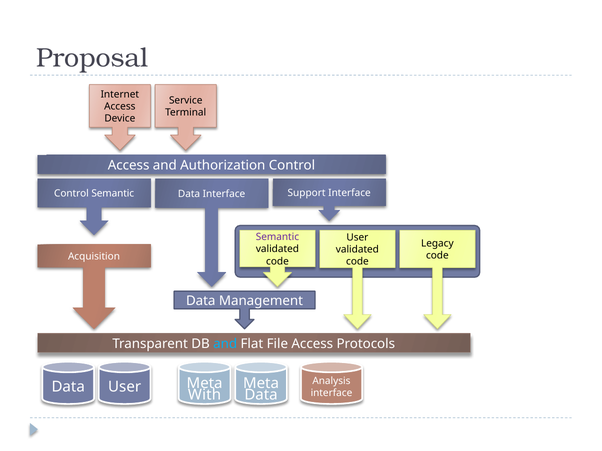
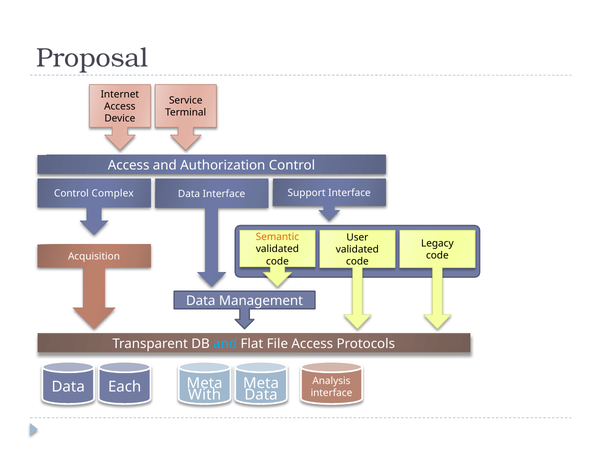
Control Semantic: Semantic -> Complex (113, 194)
Semantic colour: purple -> orange (277, 237)
User: User -> Each (125, 387)
